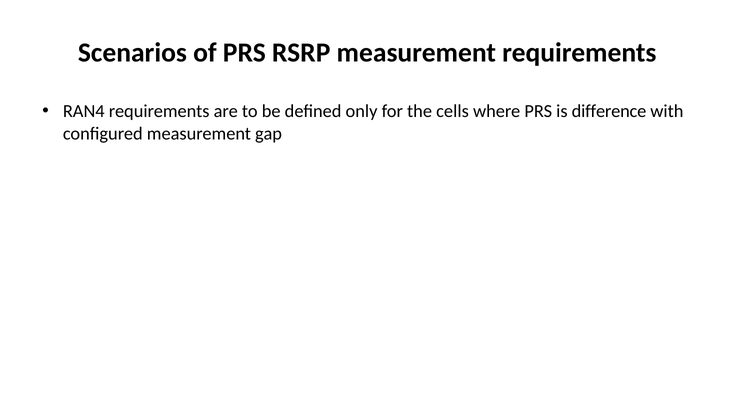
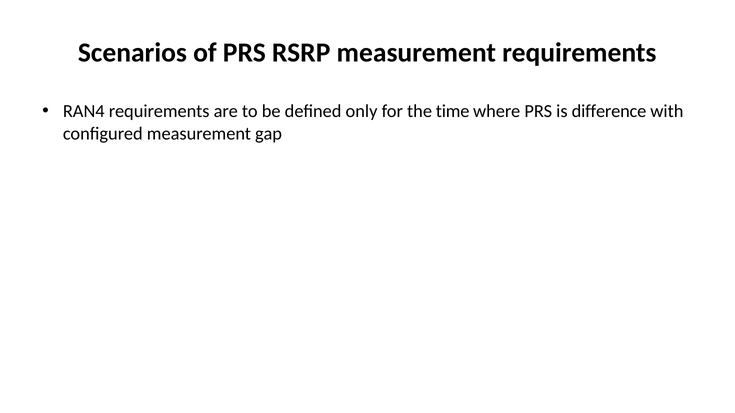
cells: cells -> time (453, 112)
